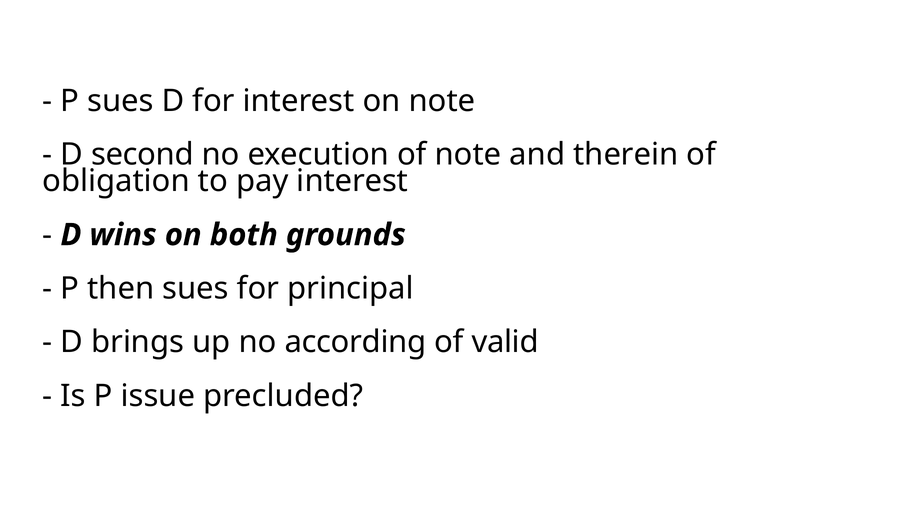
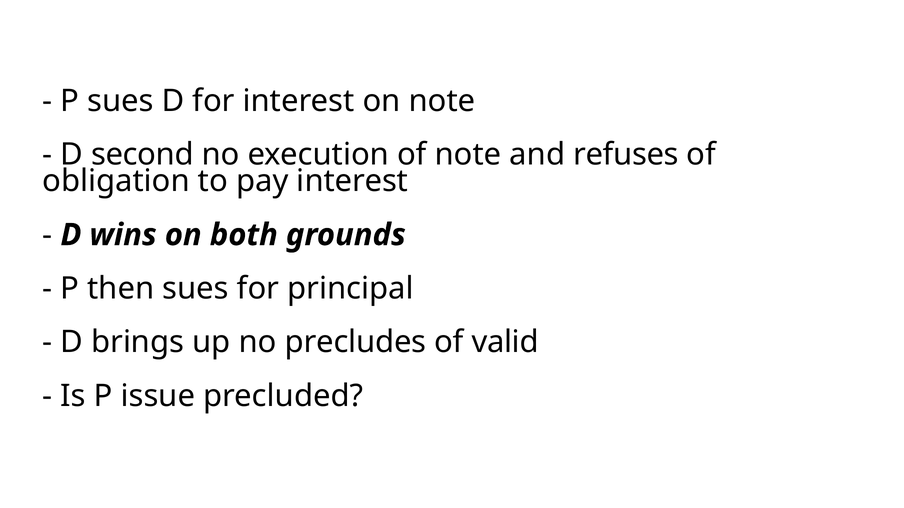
therein: therein -> refuses (626, 155)
according: according -> precludes (355, 343)
